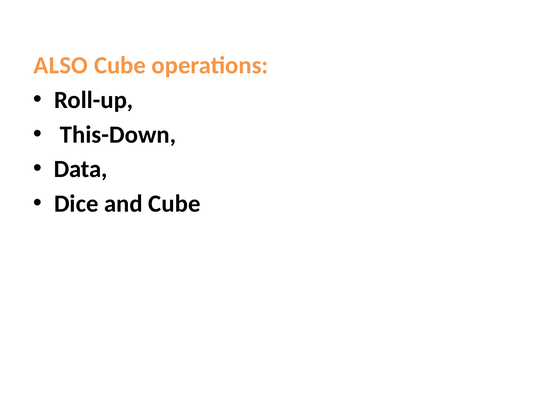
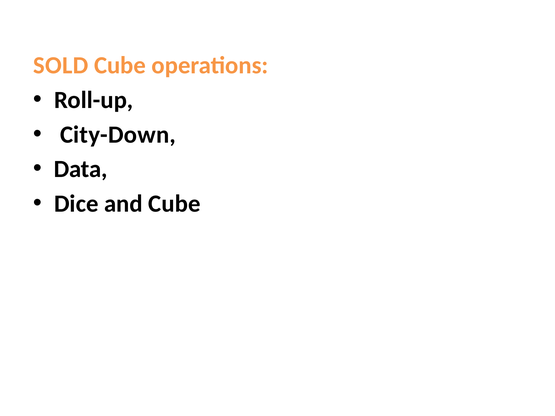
ALSO: ALSO -> SOLD (61, 66)
This-Down: This-Down -> City-Down (118, 135)
